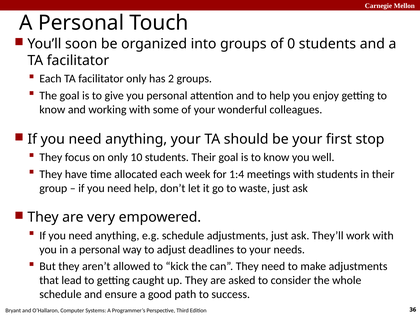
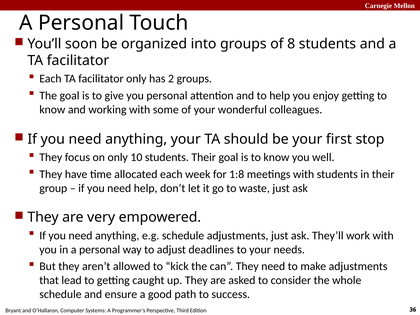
0: 0 -> 8 (291, 44)
1:4: 1:4 -> 1:8 (237, 174)
